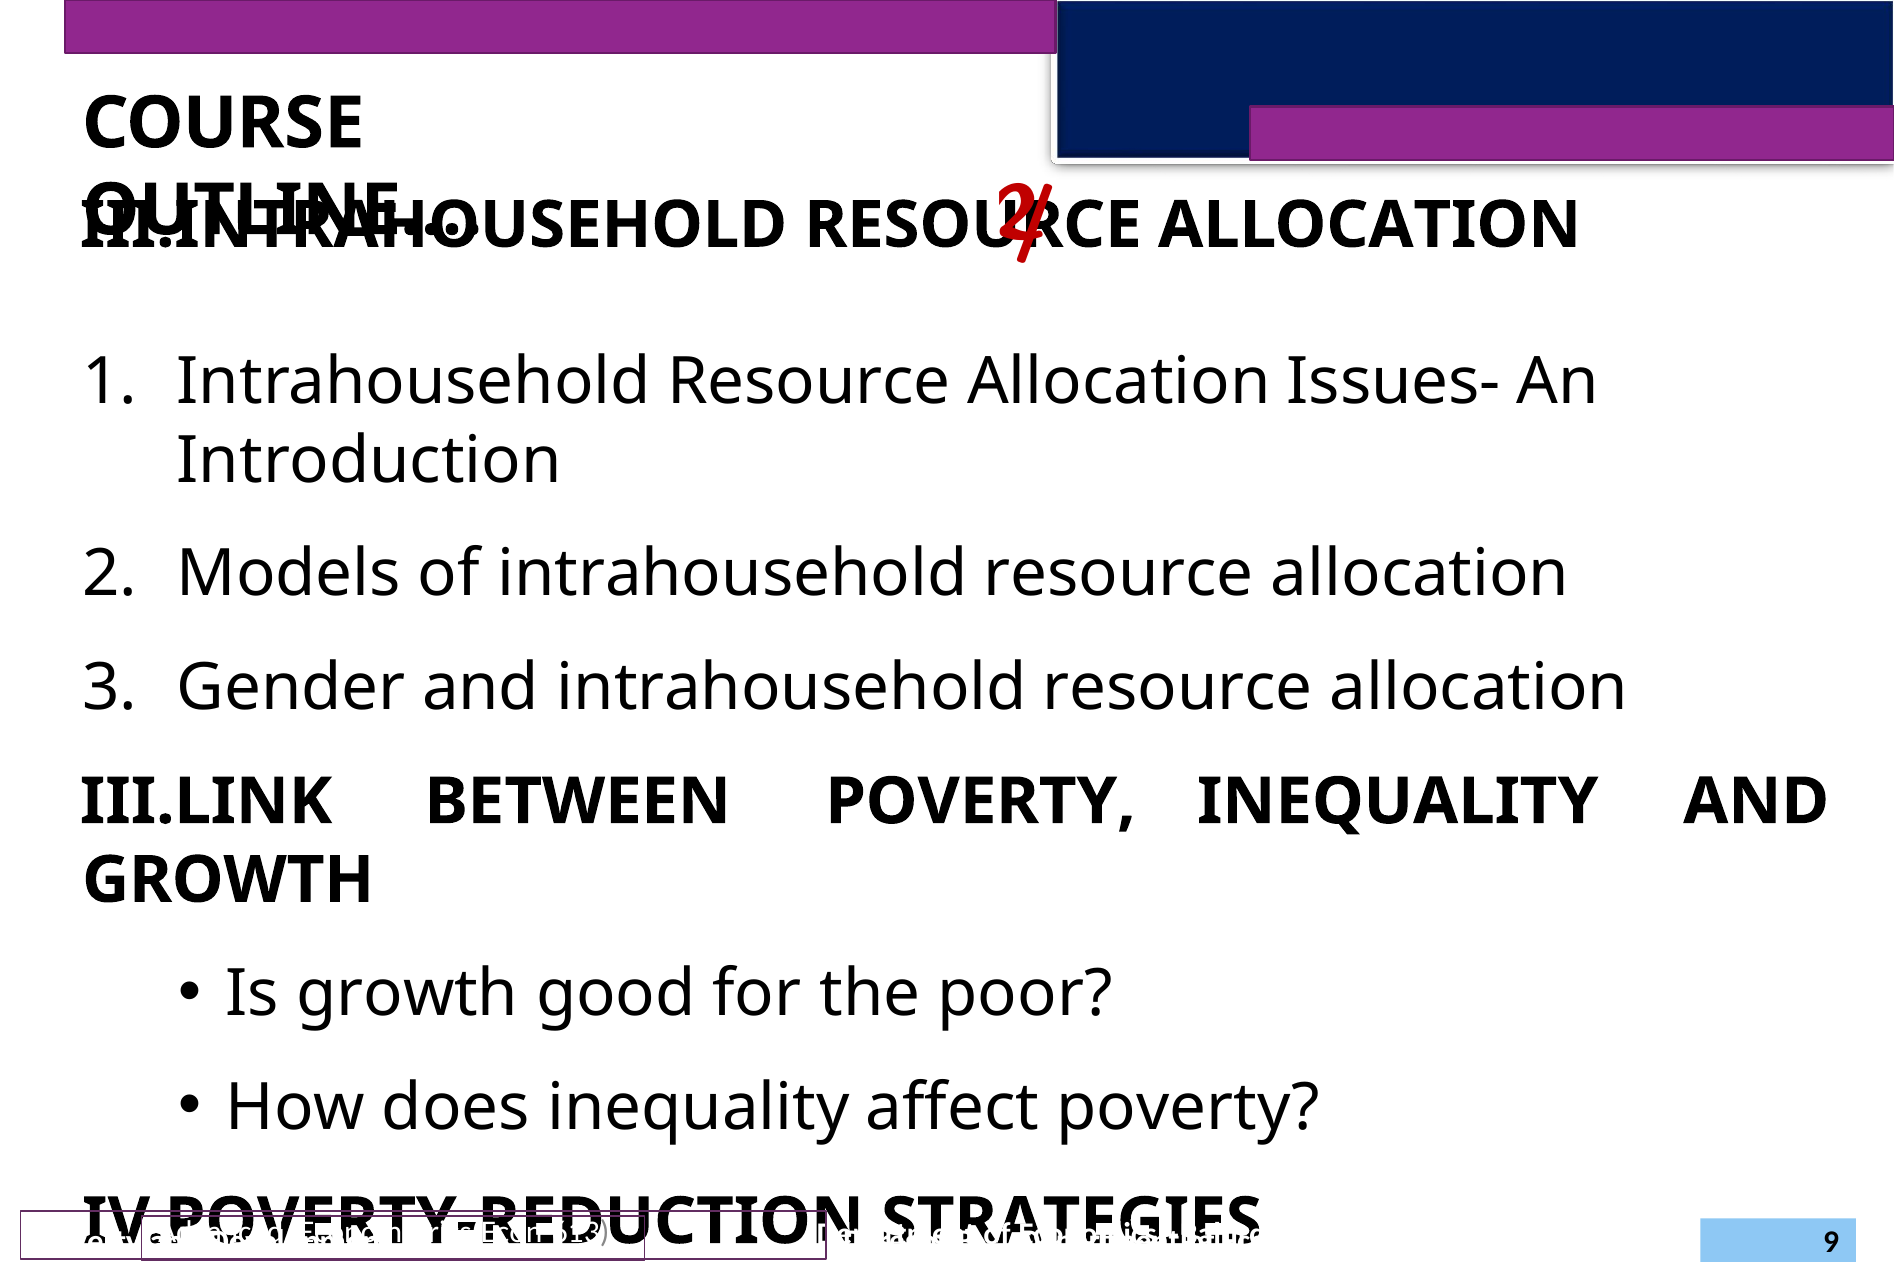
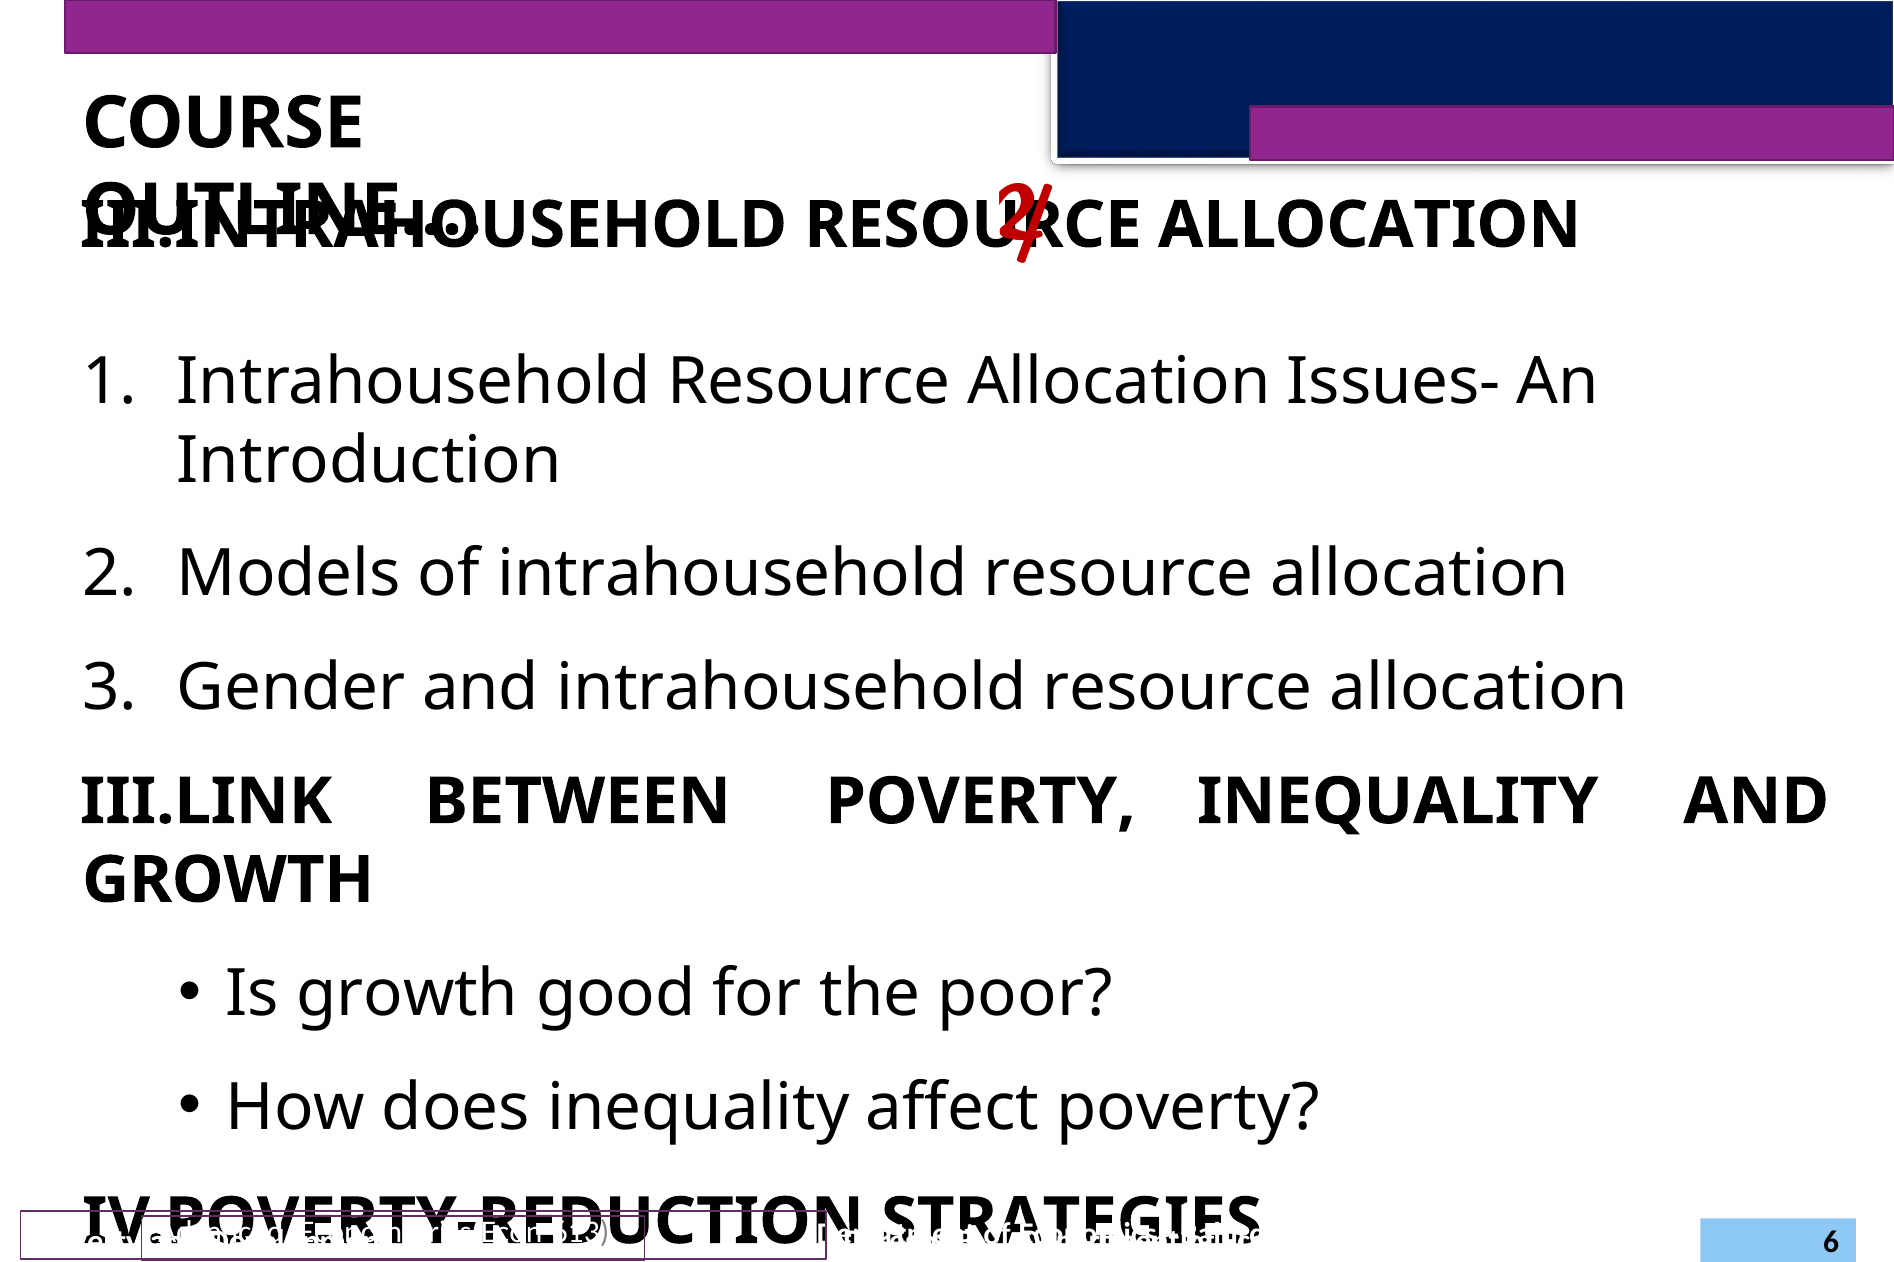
9: 9 -> 6 (1831, 1243)
